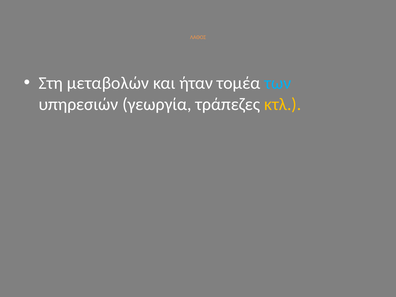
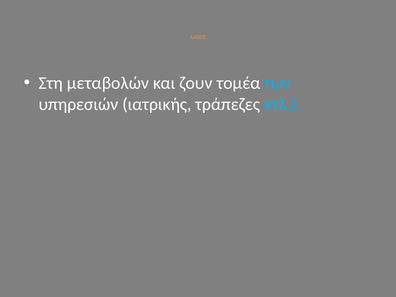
ήταν: ήταν -> ζουν (196, 83)
γεωργία: γεωργία -> ιατρικής (157, 104)
κτλ colour: yellow -> light blue (283, 104)
